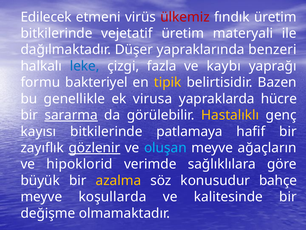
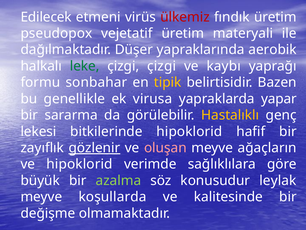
bitkilerinde: bitkilerinde -> pseudopox (56, 33)
benzeri: benzeri -> aerobik (273, 50)
leke colour: blue -> green (85, 66)
çizgi fazla: fazla -> çizgi (162, 66)
bakteriyel: bakteriyel -> sonbahar (96, 82)
hücre: hücre -> yapar (279, 99)
sararma underline: present -> none (71, 115)
kayısı: kayısı -> lekesi (38, 131)
bitkilerinde patlamaya: patlamaya -> hipoklorid (189, 131)
oluşan colour: light blue -> pink (165, 148)
azalma colour: yellow -> light green (118, 180)
bahçe: bahçe -> leylak (278, 180)
